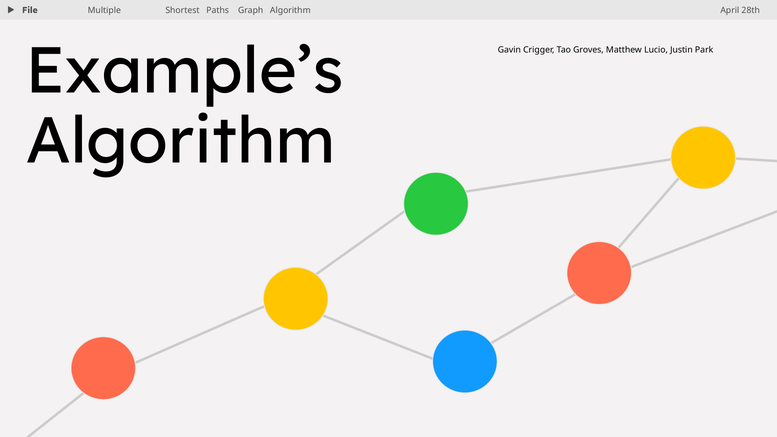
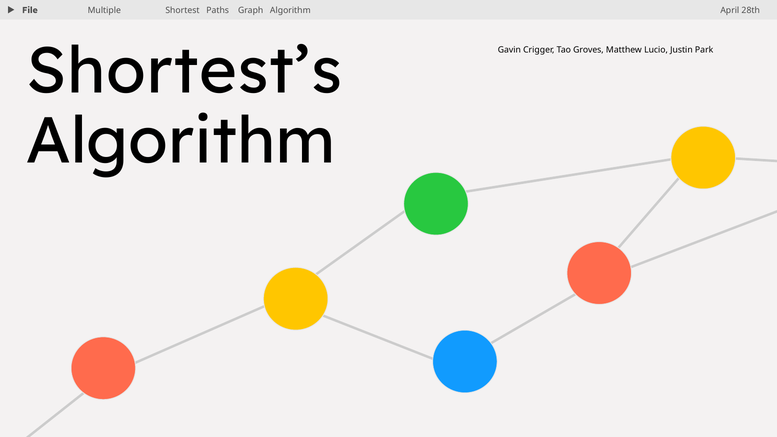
Example’s: Example’s -> Shortest’s (184, 72)
